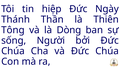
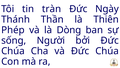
hiệp: hiệp -> tràn (52, 9)
Tông: Tông -> Phép (13, 30)
